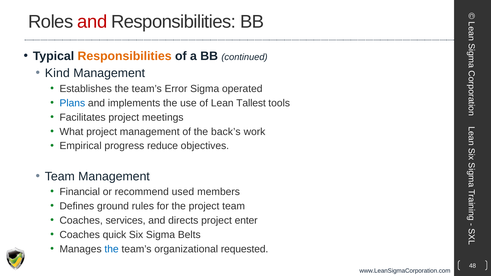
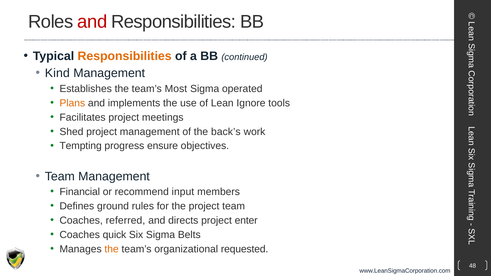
Error: Error -> Most (176, 89)
Plans colour: blue -> orange (72, 103)
Tallest: Tallest -> Ignore (251, 103)
What: What -> Shed (71, 132)
Empirical: Empirical -> Tempting (81, 146)
reduce: reduce -> ensure (163, 146)
used: used -> input (183, 192)
services: services -> referred (125, 221)
the colour: blue -> orange (112, 249)
